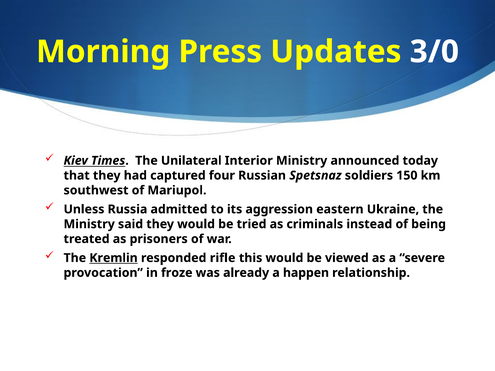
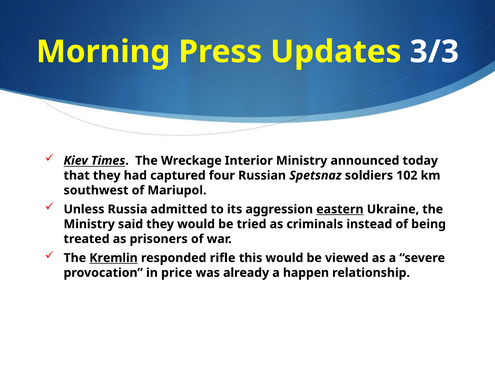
3/0: 3/0 -> 3/3 (434, 52)
Unilateral: Unilateral -> Wreckage (191, 161)
150: 150 -> 102 (407, 176)
eastern underline: none -> present (340, 209)
froze: froze -> price (177, 273)
